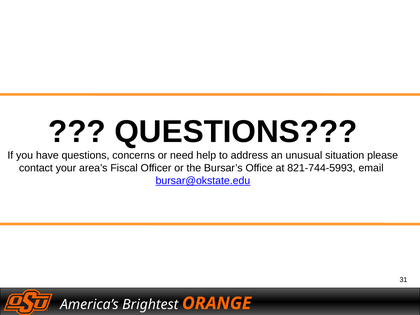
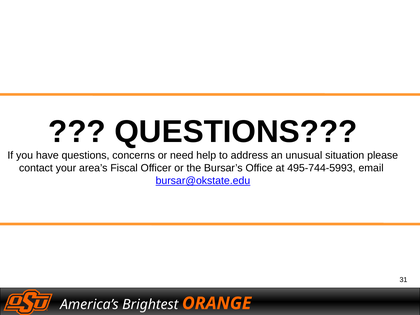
821-744-5993: 821-744-5993 -> 495-744-5993 (321, 168)
